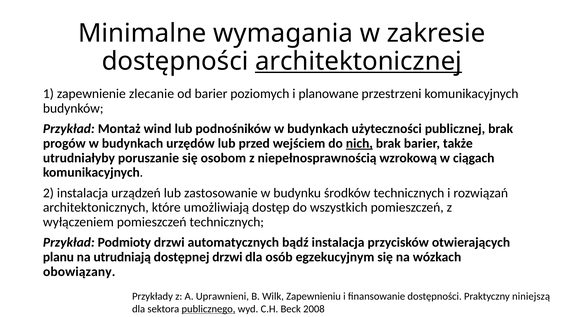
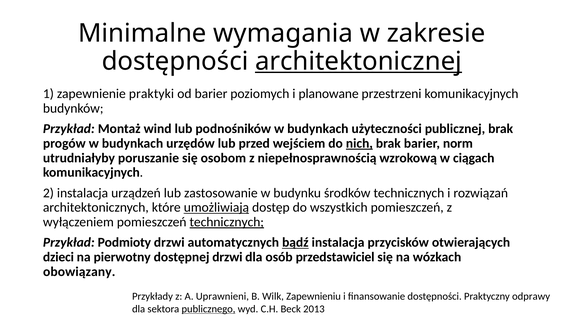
zlecanie: zlecanie -> praktyki (151, 94)
także: także -> norm (458, 143)
umożliwiają underline: none -> present (216, 208)
technicznych underline: none -> present (227, 222)
bądź underline: none -> present (295, 243)
planu: planu -> dzieci (58, 257)
utrudniają: utrudniają -> pierwotny (122, 257)
egzekucyjnym: egzekucyjnym -> przedstawiciel (335, 257)
niniejszą: niniejszą -> odprawy (531, 297)
2008: 2008 -> 2013 (314, 309)
